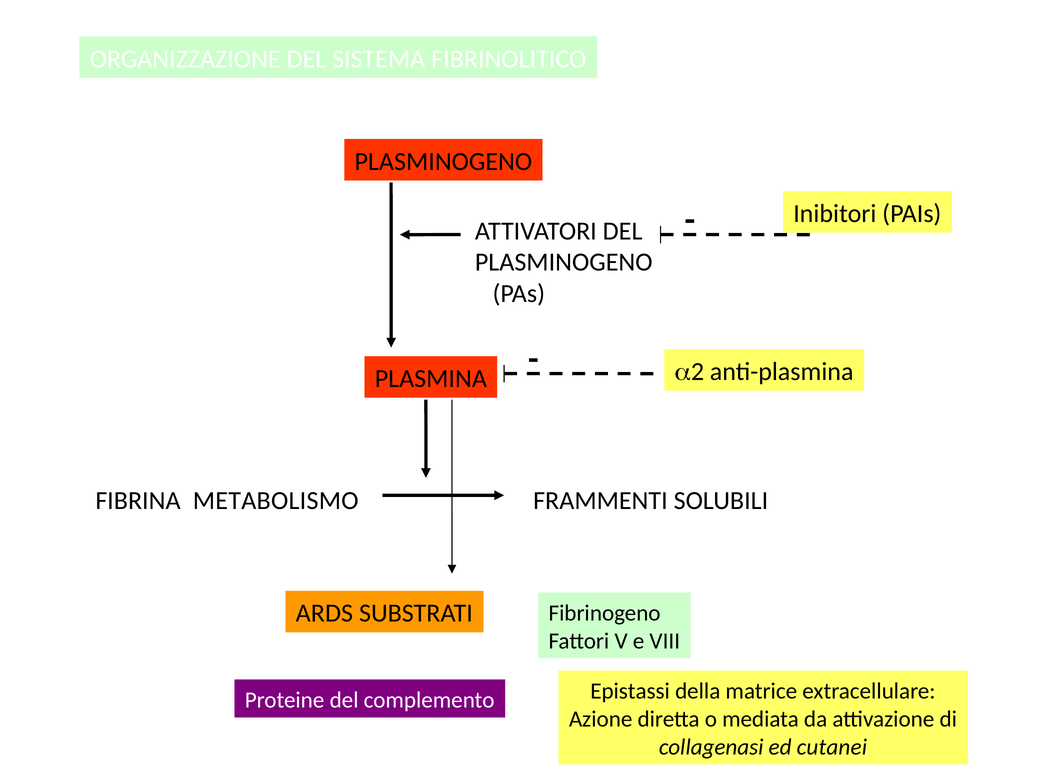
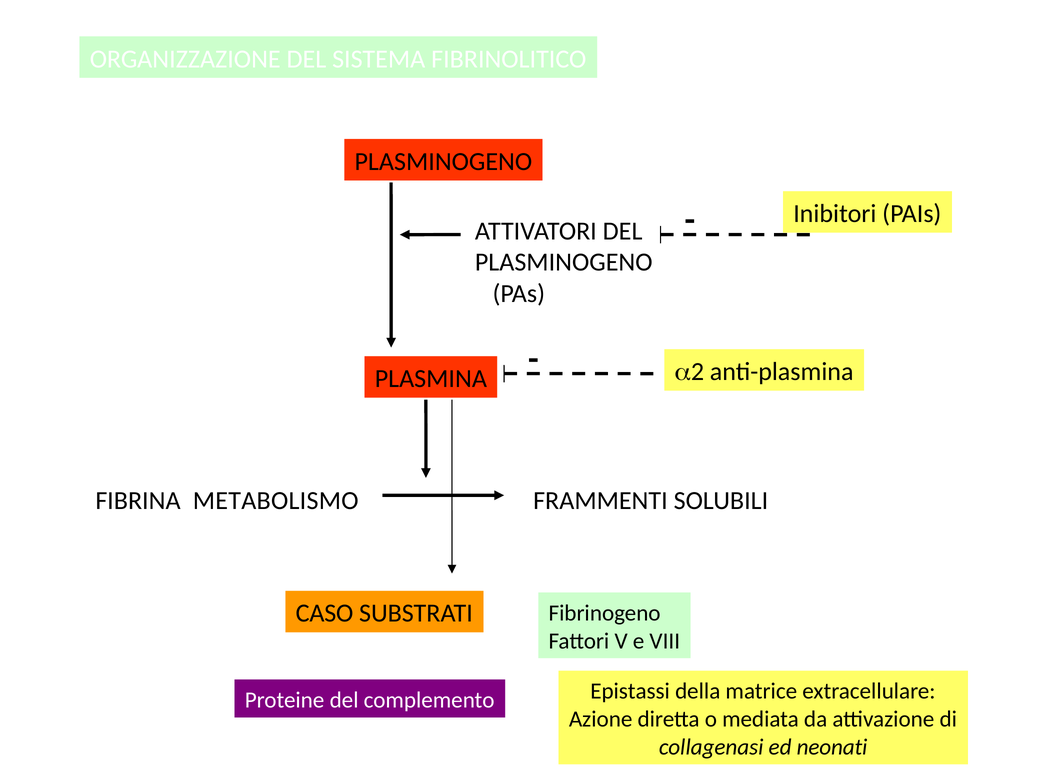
ARDS: ARDS -> CASO (325, 614)
cutanei: cutanei -> neonati (832, 747)
